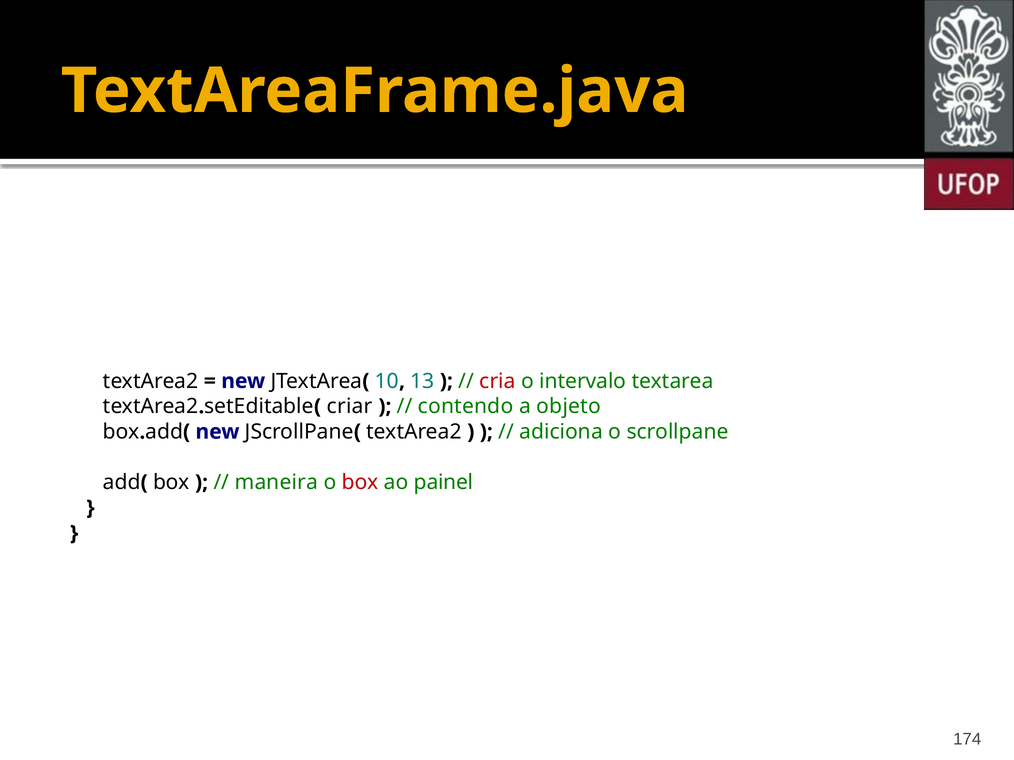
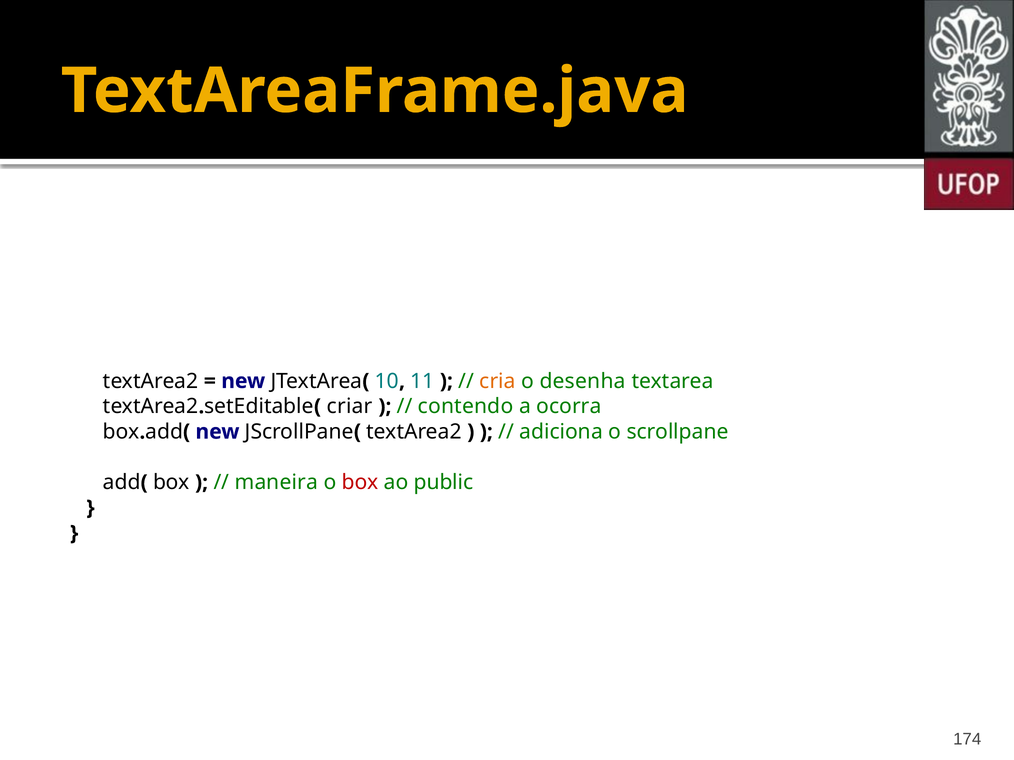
13: 13 -> 11 (422, 381)
cria colour: red -> orange (498, 381)
intervalo: intervalo -> desenha (583, 381)
objeto: objeto -> ocorra (569, 407)
painel: painel -> public (444, 483)
